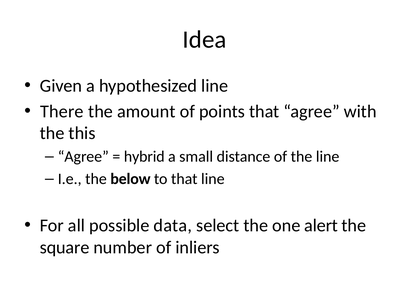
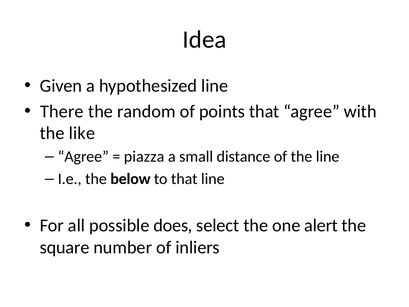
amount: amount -> random (146, 111)
this: this -> like (82, 133)
hybrid: hybrid -> piazza (144, 157)
data: data -> does (173, 225)
